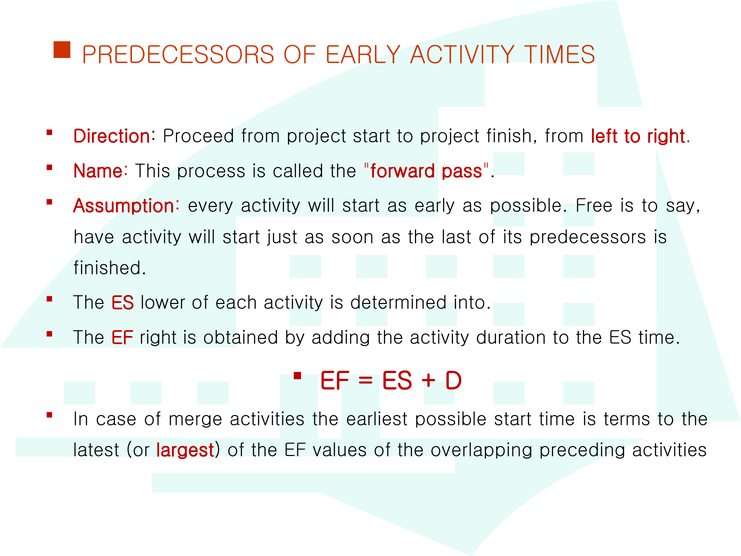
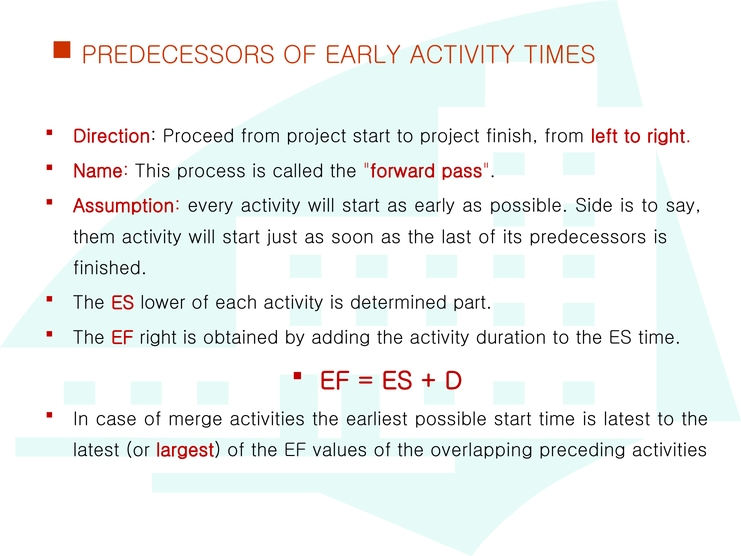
Free: Free -> Side (594, 206)
have: have -> them (94, 237)
into: into -> part (473, 303)
is terms: terms -> latest (627, 419)
